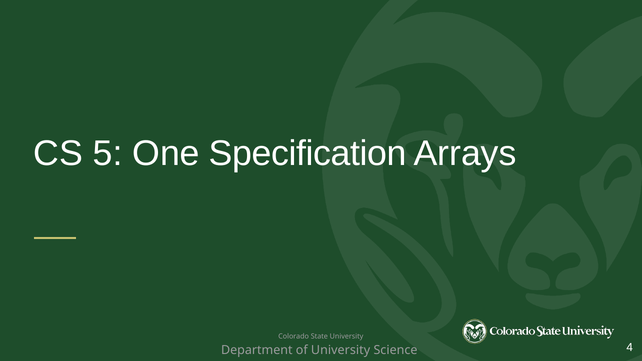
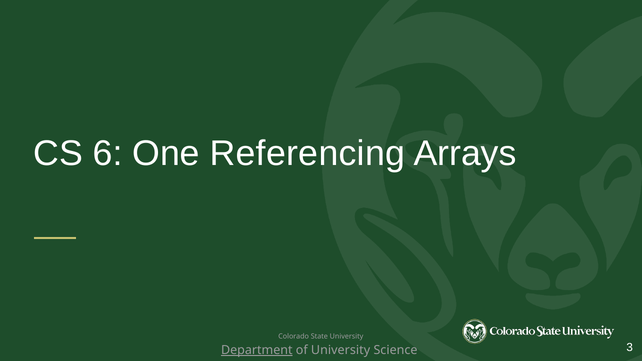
5: 5 -> 6 (108, 153)
Specification: Specification -> Referencing (307, 153)
Department underline: none -> present (257, 350)
4: 4 -> 3 (630, 348)
